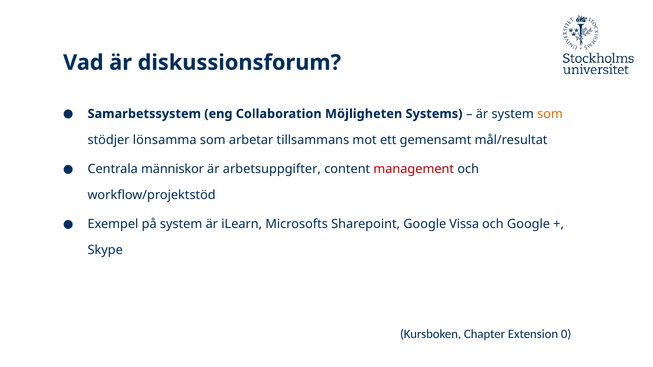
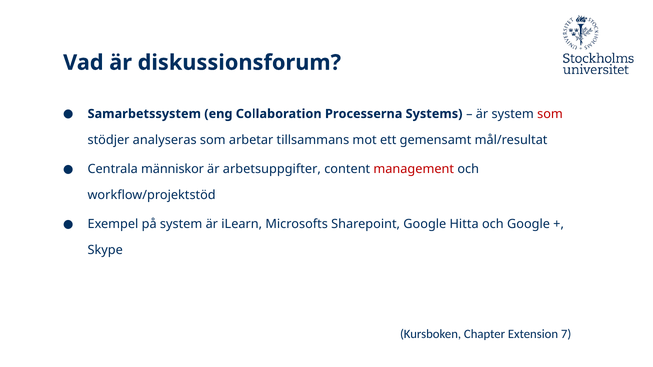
Möjligheten: Möjligheten -> Processerna (364, 114)
som colour: orange -> red (550, 114)
lönsamma: lönsamma -> analyseras (165, 140)
Vissa: Vissa -> Hitta (464, 224)
0: 0 -> 7 (566, 334)
